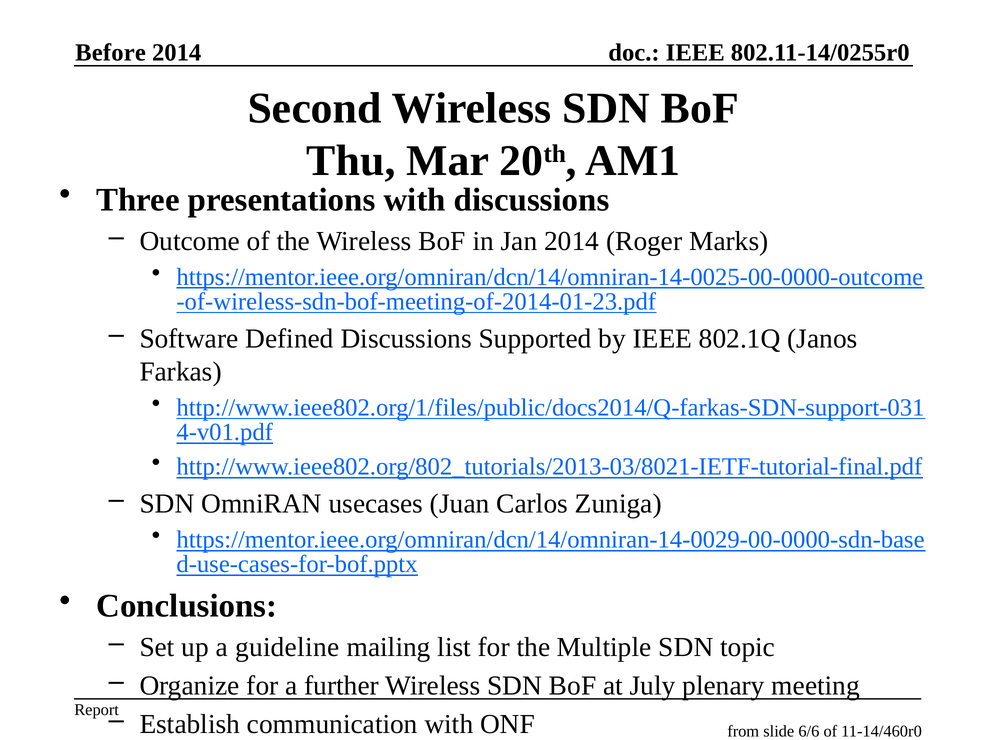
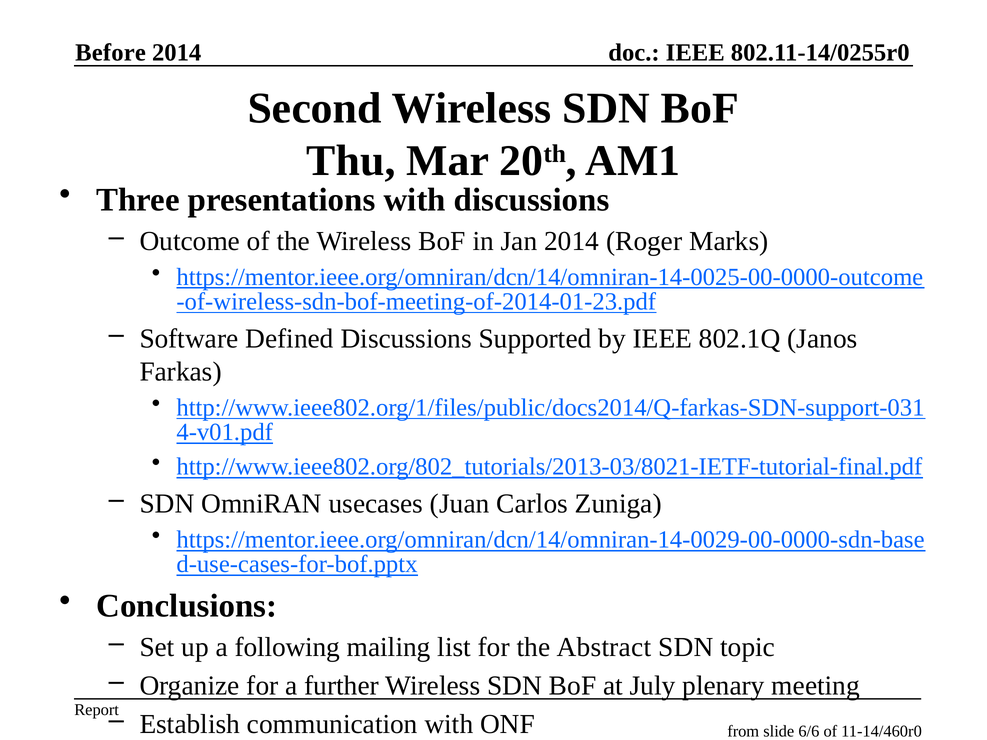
guideline: guideline -> following (287, 648)
Multiple: Multiple -> Abstract (604, 648)
